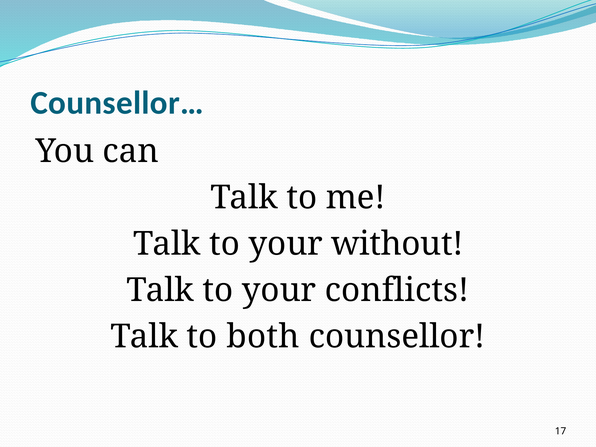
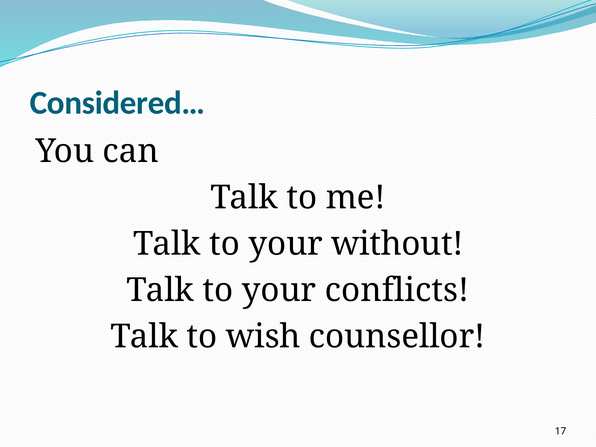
Counsellor…: Counsellor… -> Considered… (117, 103)
both: both -> wish (263, 337)
